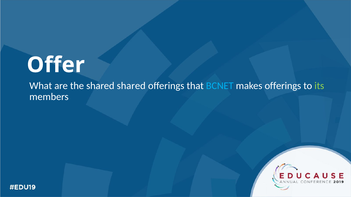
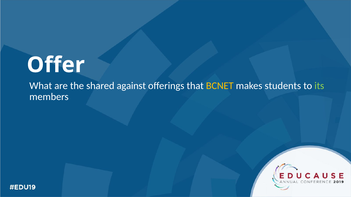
shared shared: shared -> against (131, 86)
BCNET colour: light blue -> yellow (220, 86)
makes offerings: offerings -> students (283, 86)
